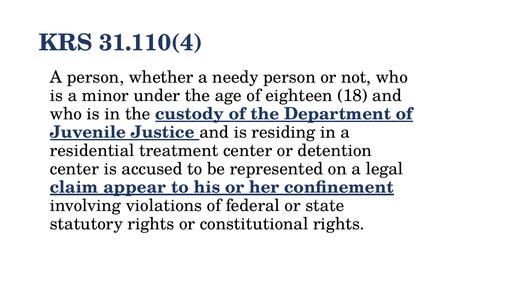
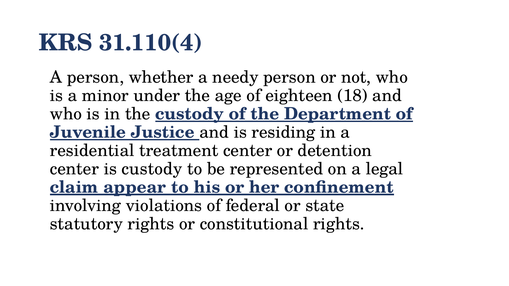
is accused: accused -> custody (152, 169)
